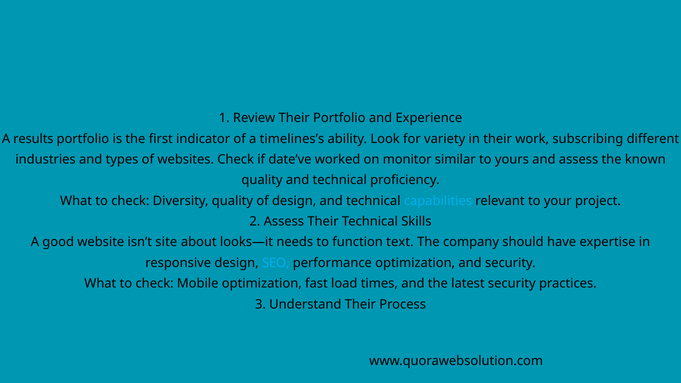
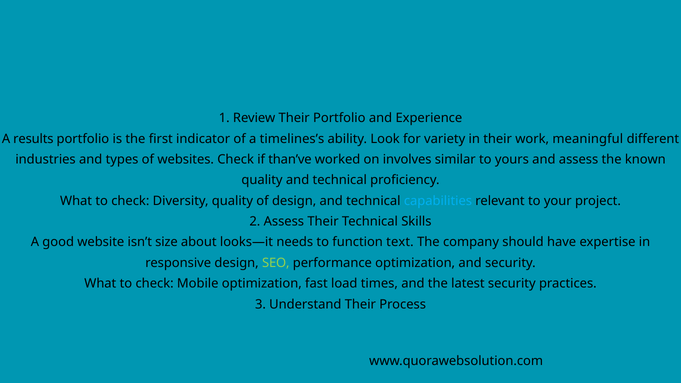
subscribing: subscribing -> meaningful (588, 139)
date’ve: date’ve -> than’ve (290, 159)
monitor: monitor -> involves (407, 159)
site: site -> size (166, 242)
SEO colour: light blue -> light green (276, 263)
